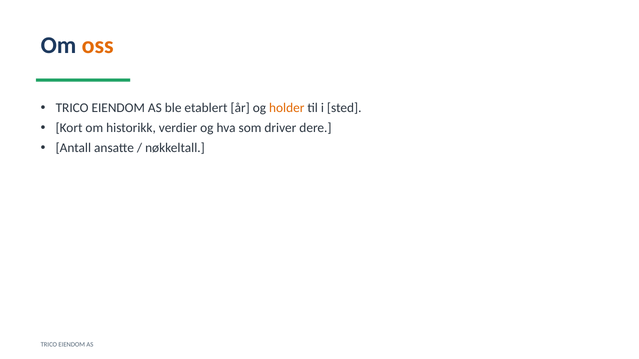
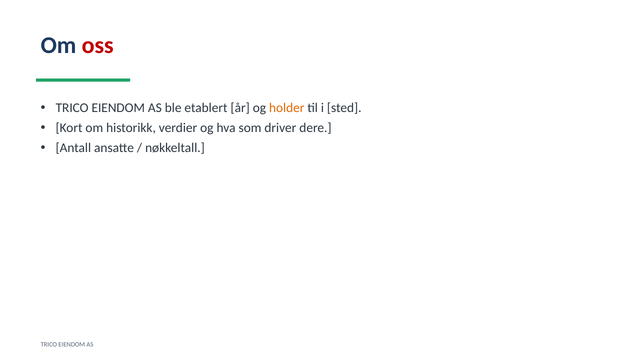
oss colour: orange -> red (98, 46)
